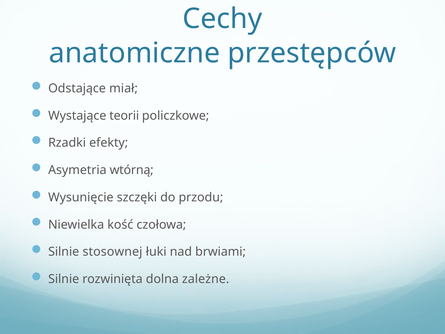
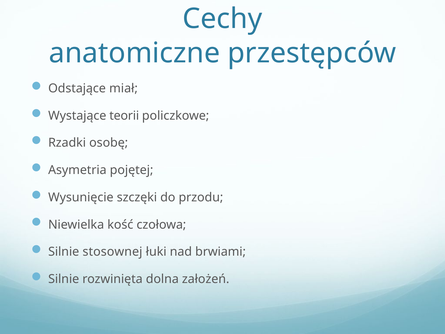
efekty: efekty -> osobę (109, 143)
wtórną: wtórną -> pojętej (132, 170)
zależne: zależne -> założeń (206, 279)
